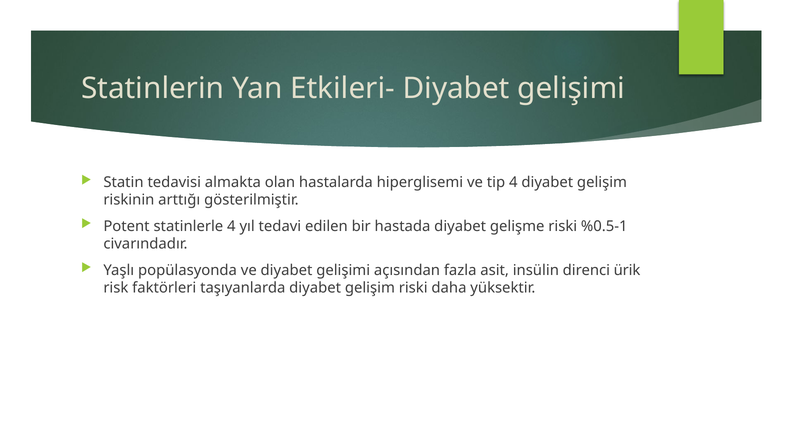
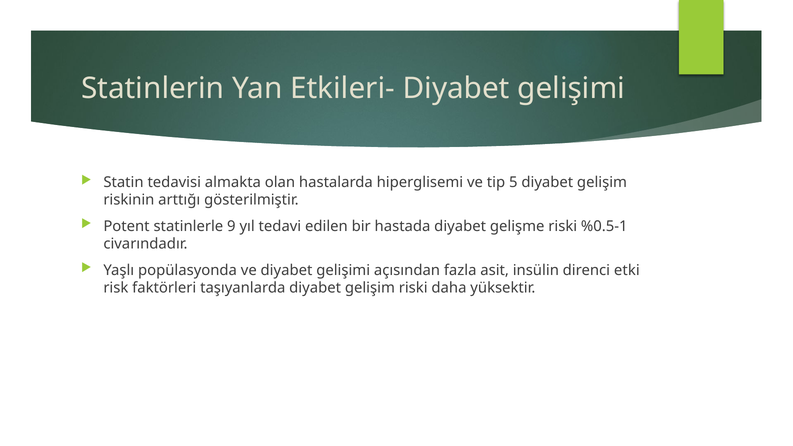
tip 4: 4 -> 5 (513, 182)
statinlerle 4: 4 -> 9 (231, 226)
ürik: ürik -> etki (627, 270)
